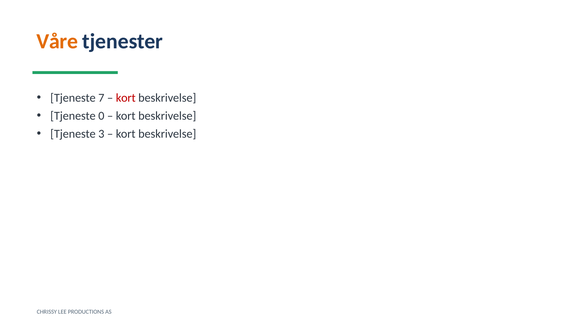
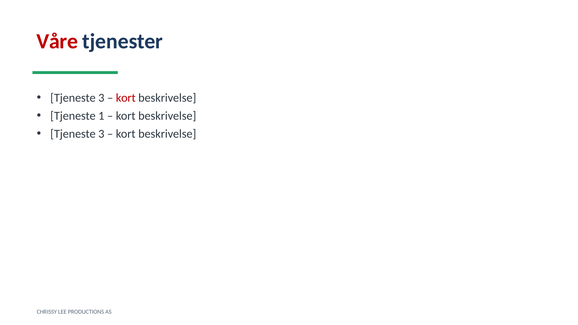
Våre colour: orange -> red (57, 41)
7: 7 -> 3 (101, 98)
0: 0 -> 1 (101, 116)
